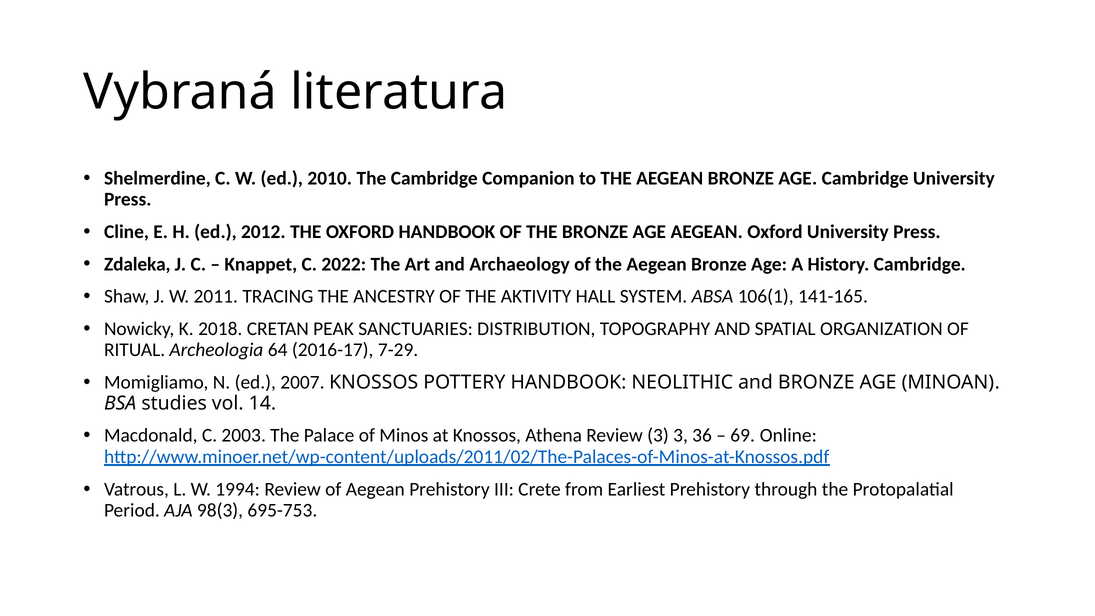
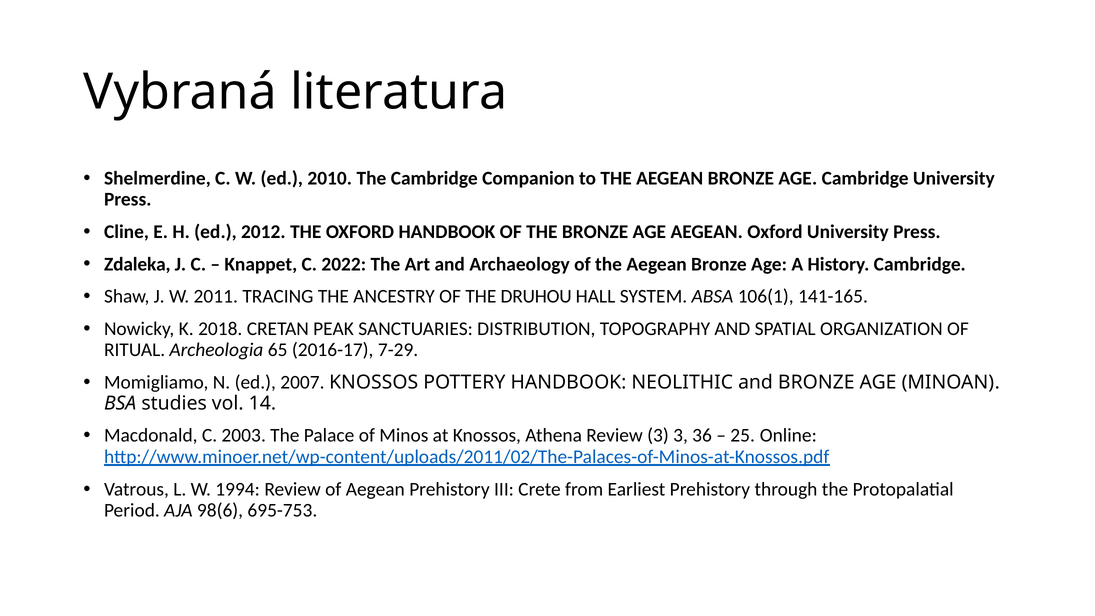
AKTIVITY: AKTIVITY -> DRUHOU (536, 296)
64: 64 -> 65 (278, 350)
69: 69 -> 25 (743, 435)
98(3: 98(3 -> 98(6 (220, 510)
